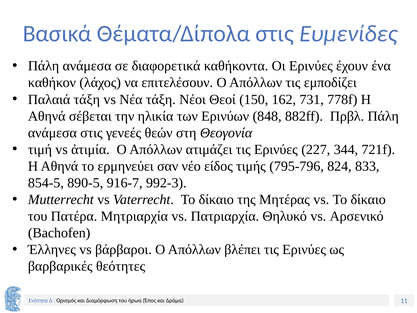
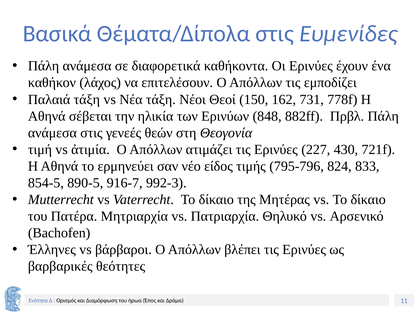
344: 344 -> 430 (346, 149)
